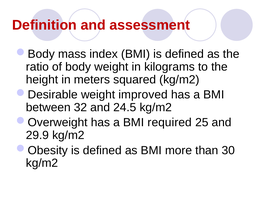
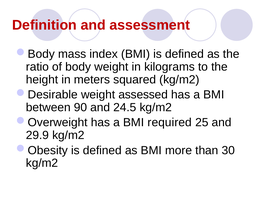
improved: improved -> assessed (143, 95)
32: 32 -> 90 (80, 108)
